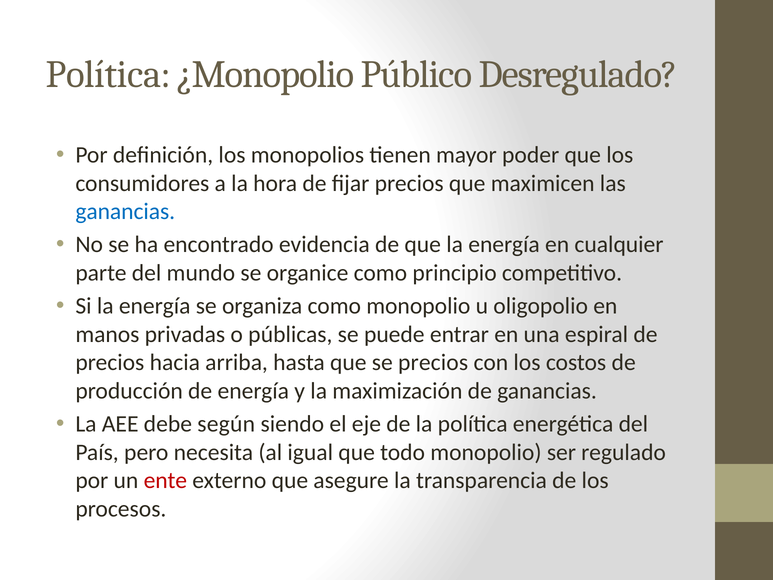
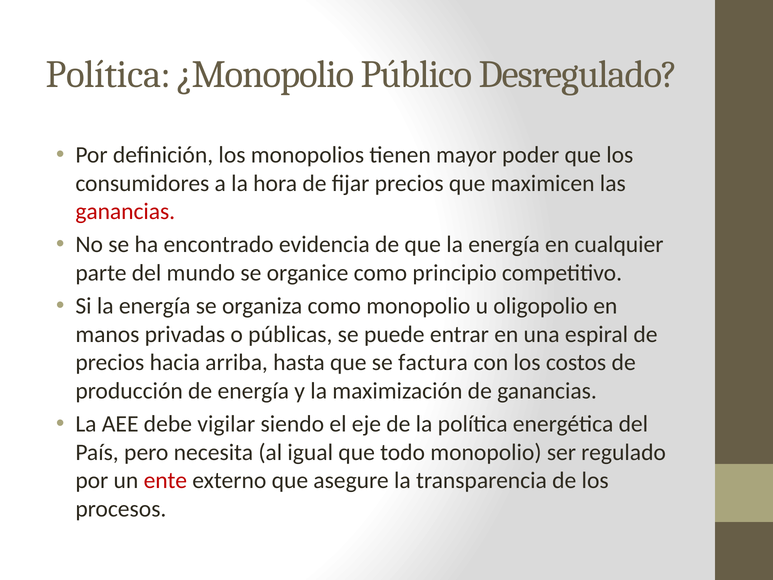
ganancias colour: blue -> red (125, 212)
se precios: precios -> factura (433, 362)
según: según -> vigilar (226, 424)
